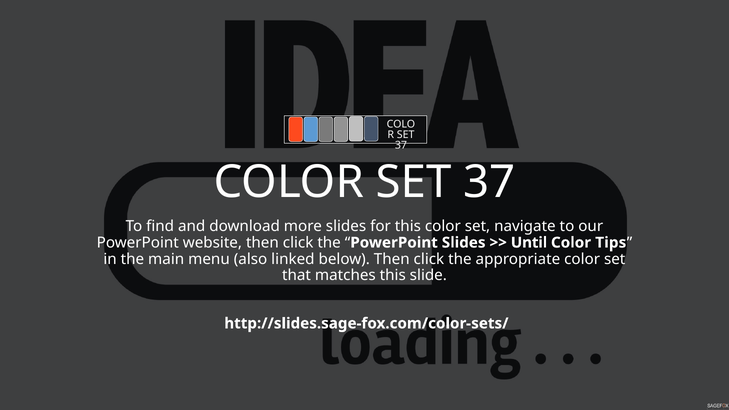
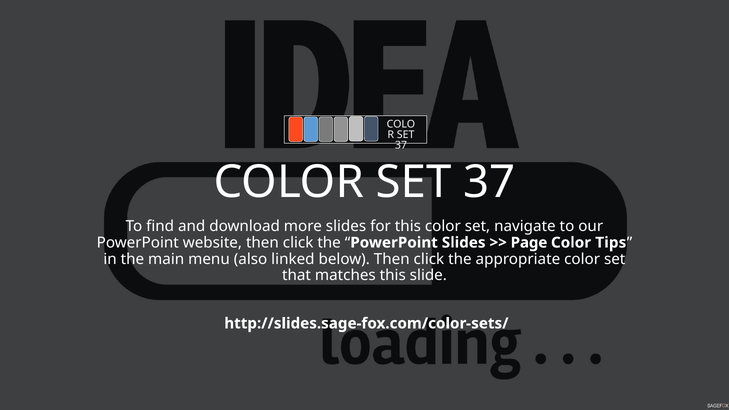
Until: Until -> Page (529, 243)
